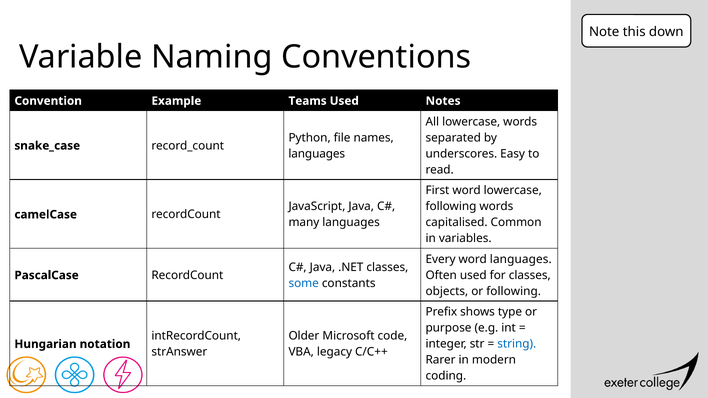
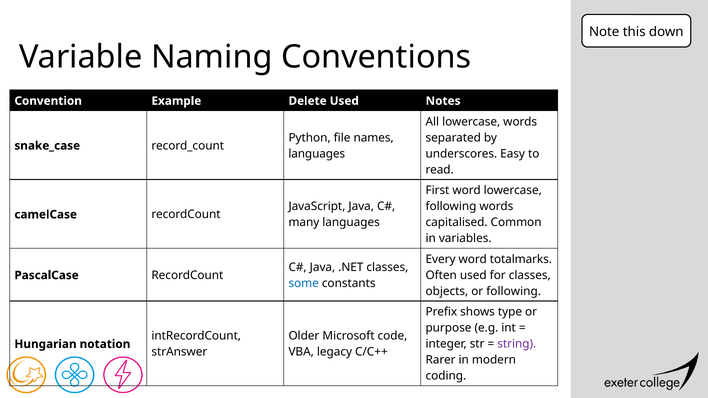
Teams: Teams -> Delete (308, 101)
word languages: languages -> totalmarks (521, 259)
string colour: blue -> purple (517, 344)
